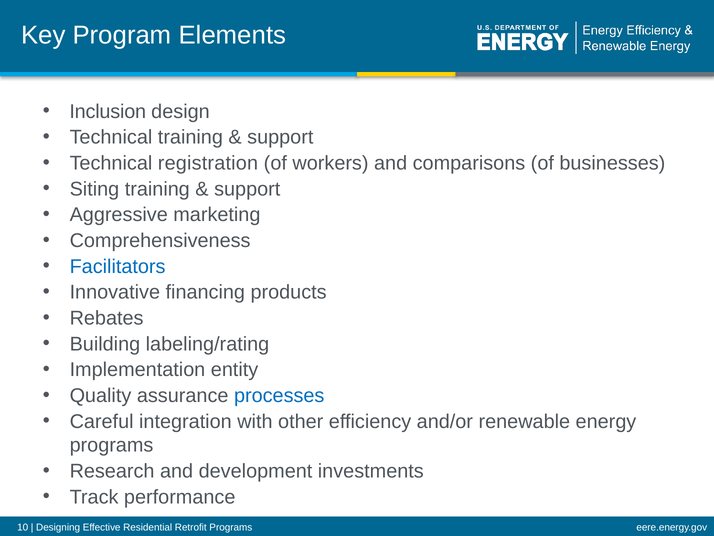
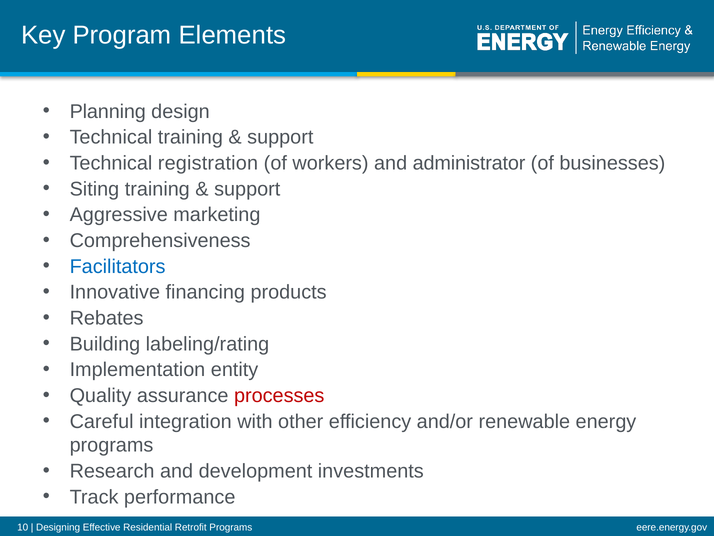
Inclusion: Inclusion -> Planning (108, 111)
comparisons: comparisons -> administrator (469, 163)
processes colour: blue -> red (279, 395)
